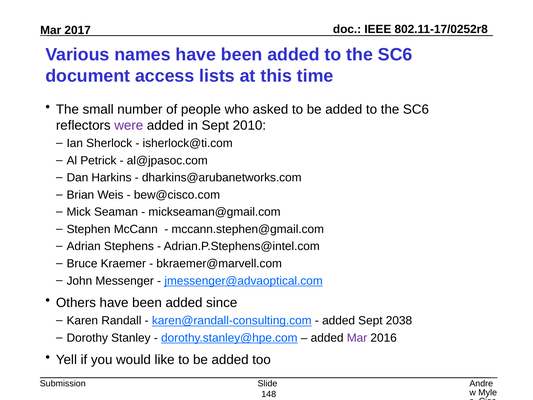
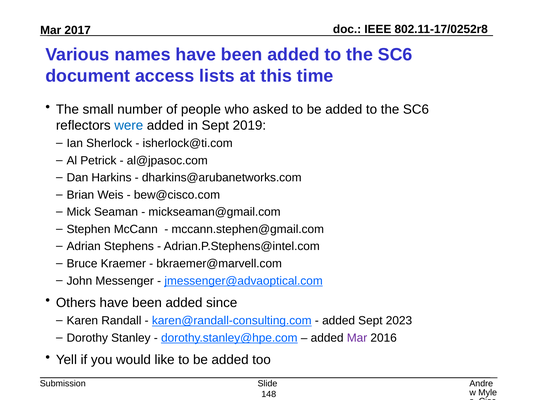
were colour: purple -> blue (129, 125)
2010: 2010 -> 2019 (249, 125)
2038: 2038 -> 2023 (399, 320)
